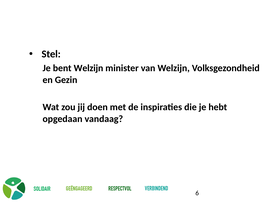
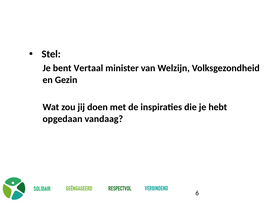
bent Welzijn: Welzijn -> Vertaal (88, 68)
